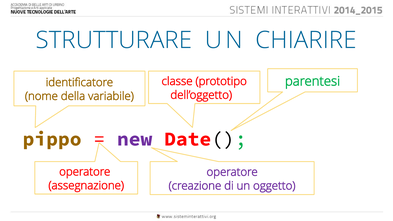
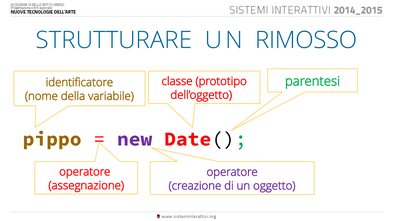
CHIARIRE: CHIARIRE -> RIMOSSO (306, 40)
